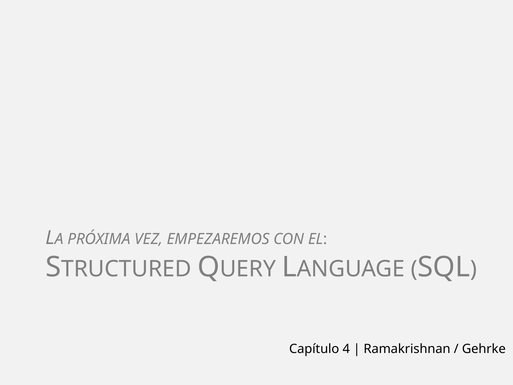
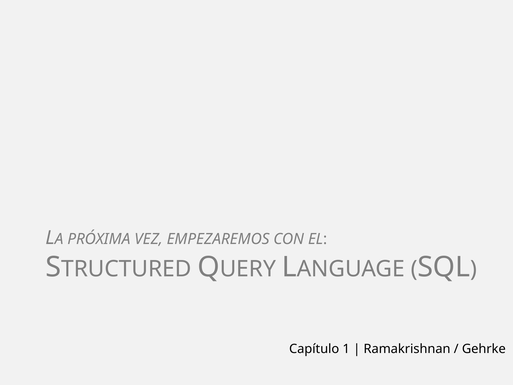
4: 4 -> 1 (346, 349)
